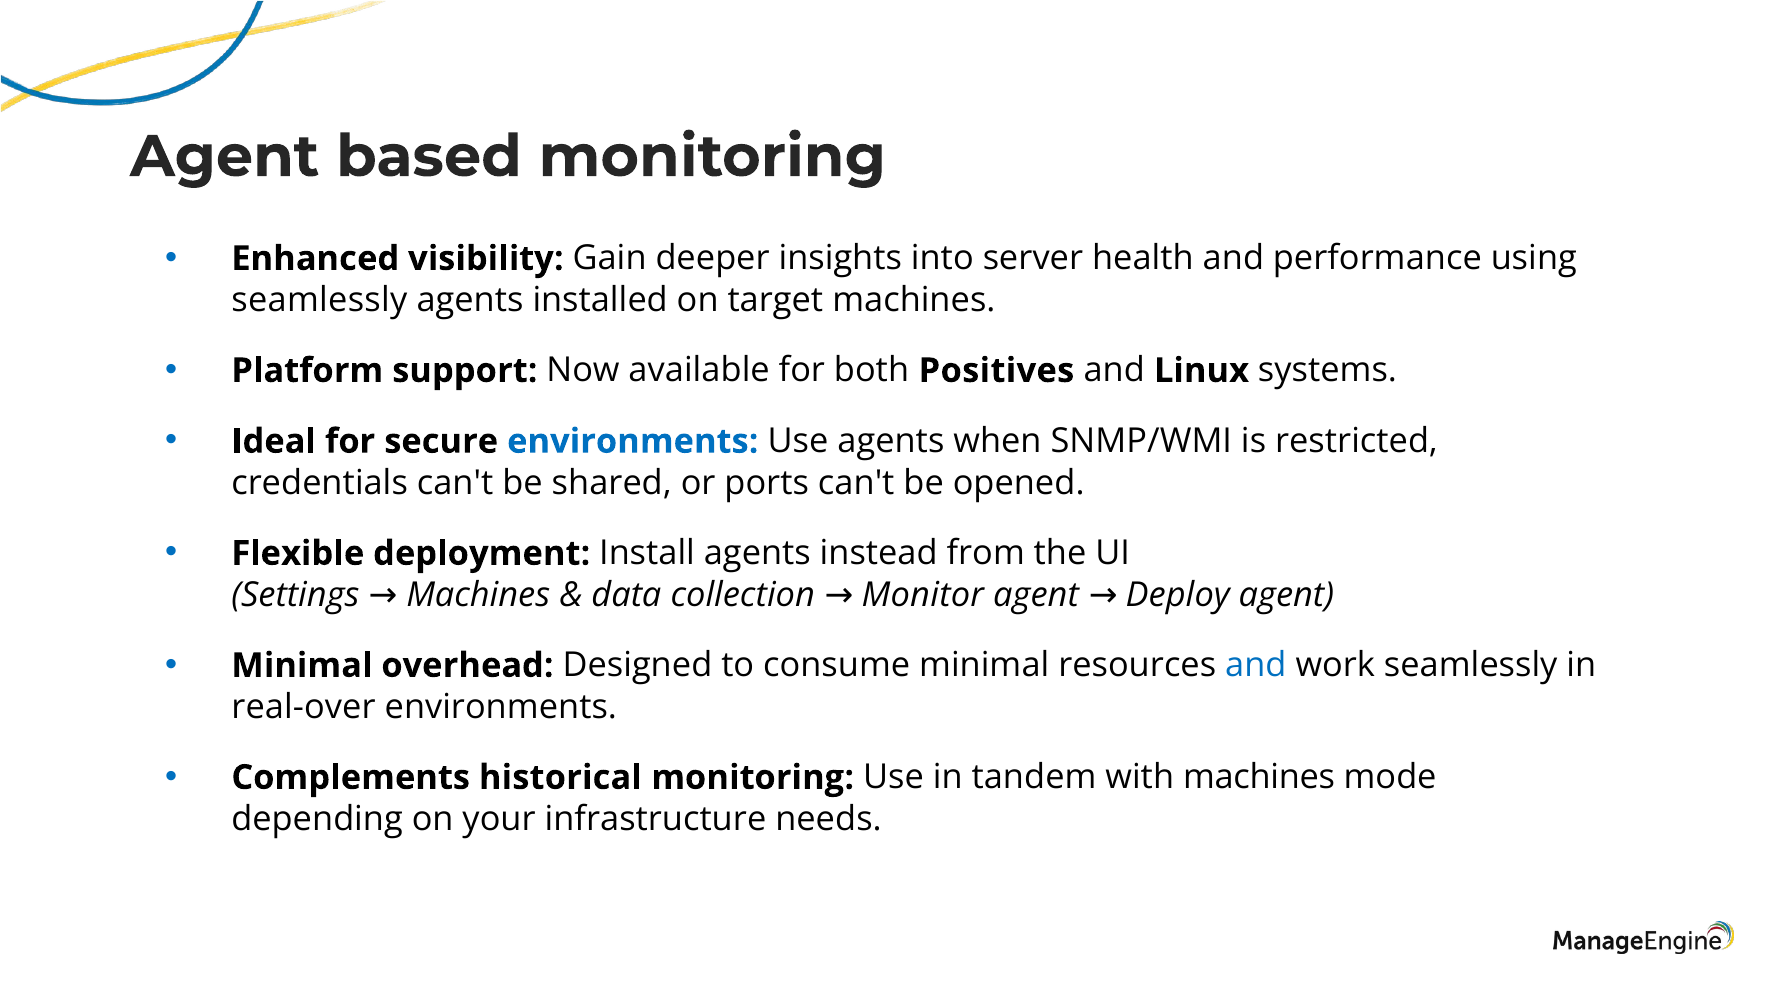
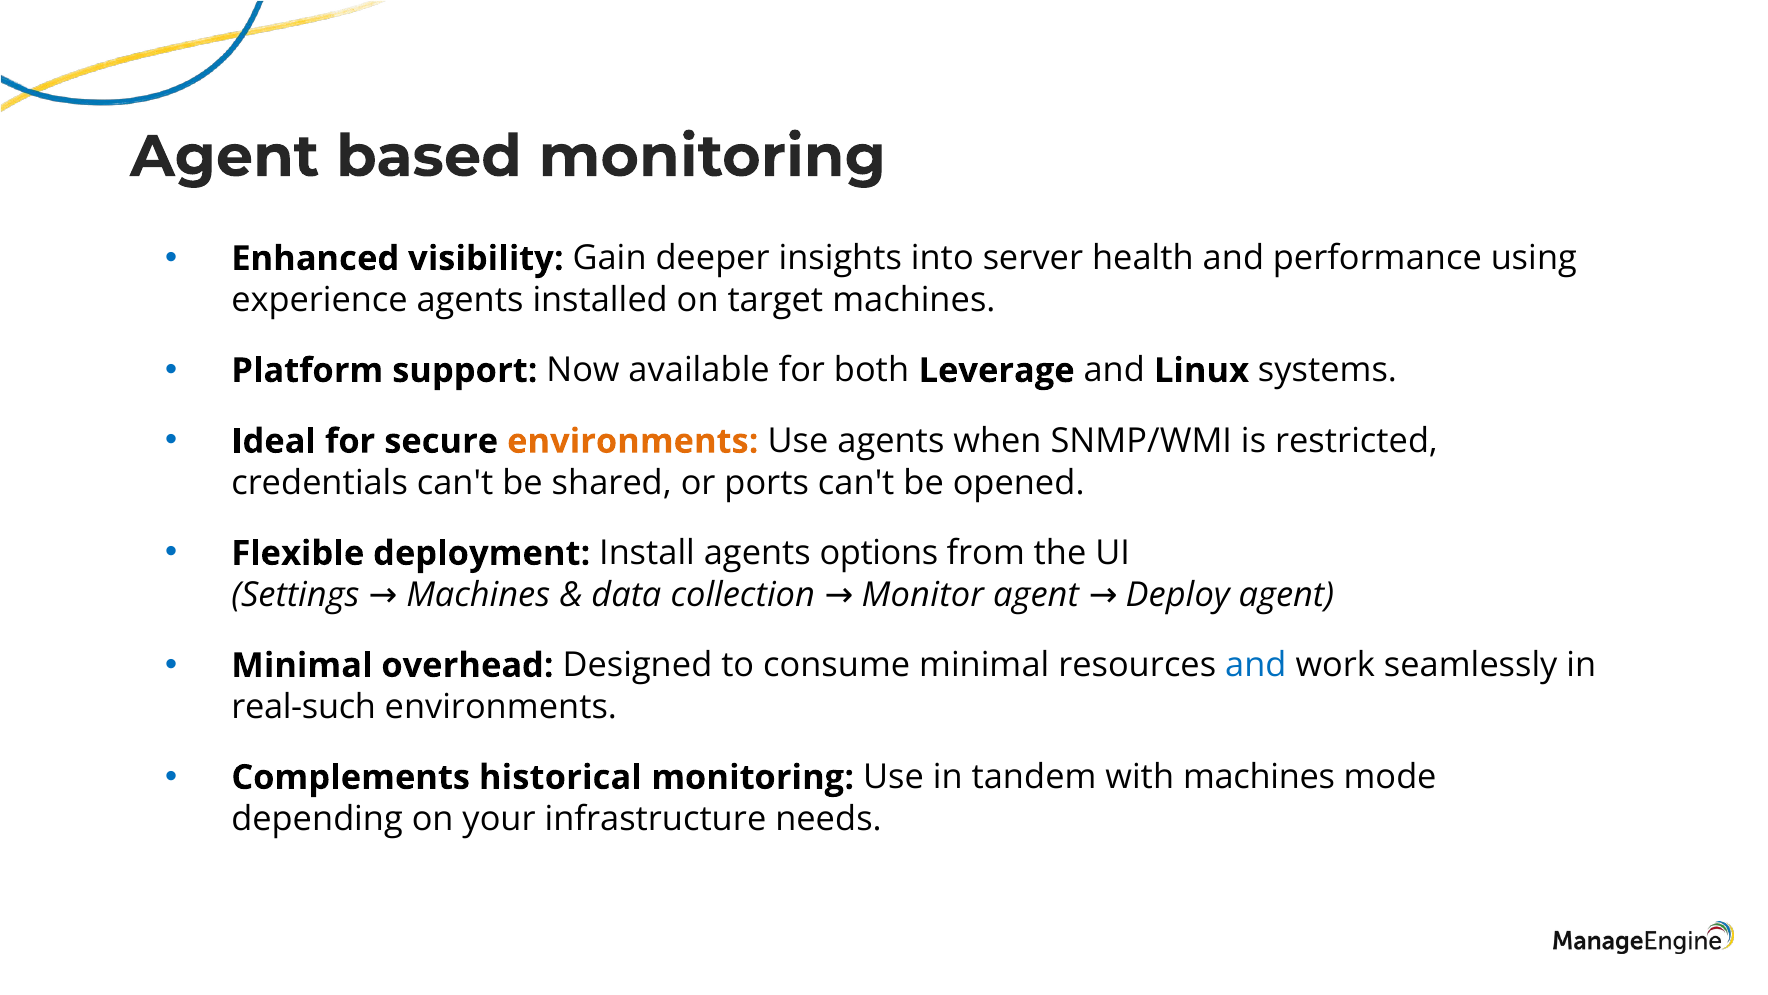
seamlessly: seamlessly -> experience (319, 300)
Positives: Positives -> Leverage (997, 370)
environments colour: blue -> orange (633, 441)
instead: instead -> options (879, 553)
real-over: real-over -> real-such (304, 706)
